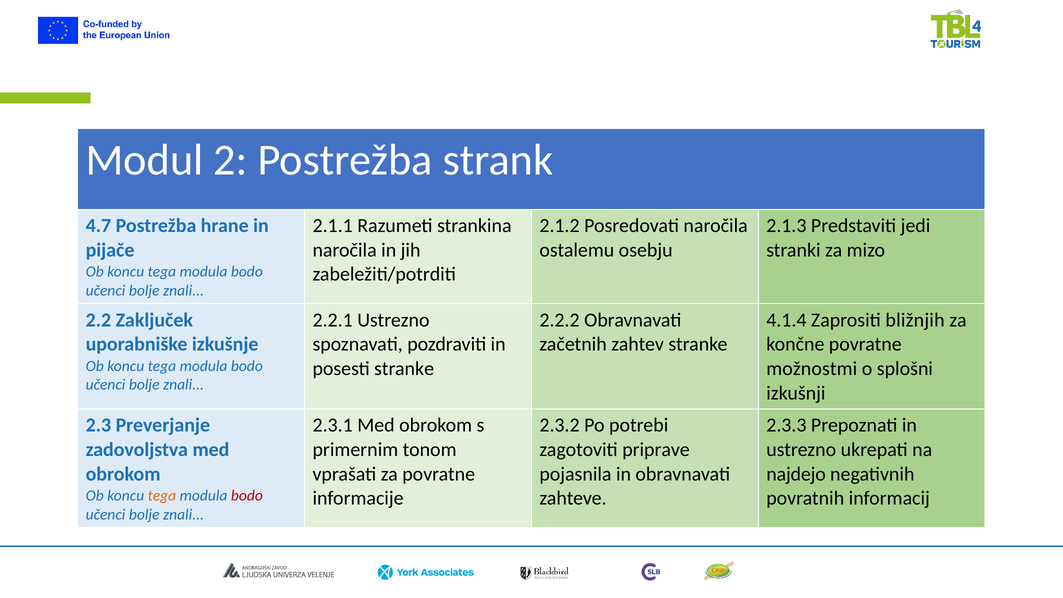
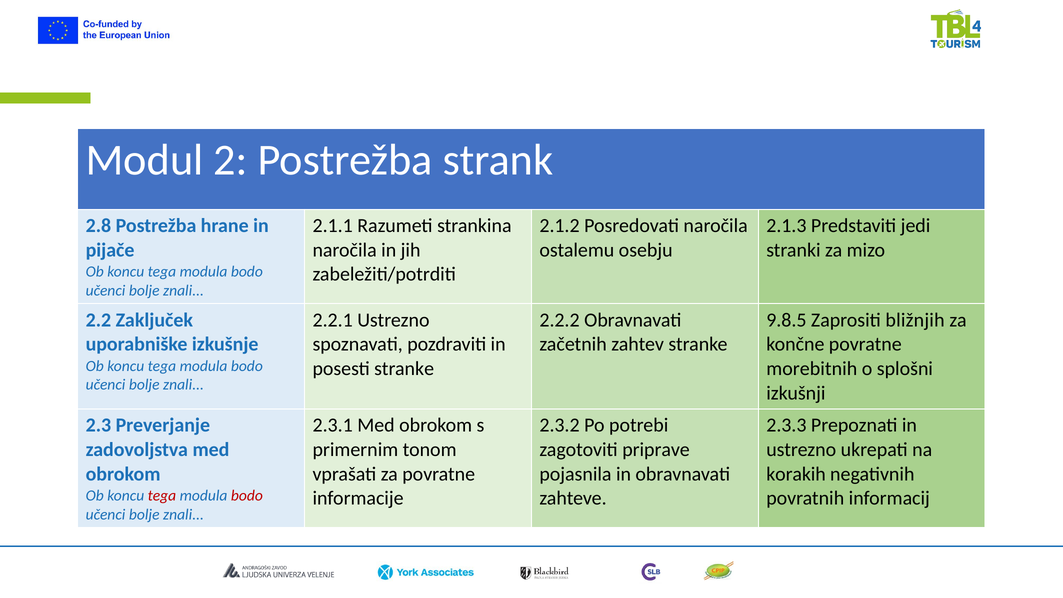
4.7: 4.7 -> 2.8 (98, 226)
4.1.4: 4.1.4 -> 9.8.5 (786, 320)
možnostmi: možnostmi -> morebitnih (812, 369)
najdejo: najdejo -> korakih (796, 474)
tega colour: orange -> red (162, 496)
